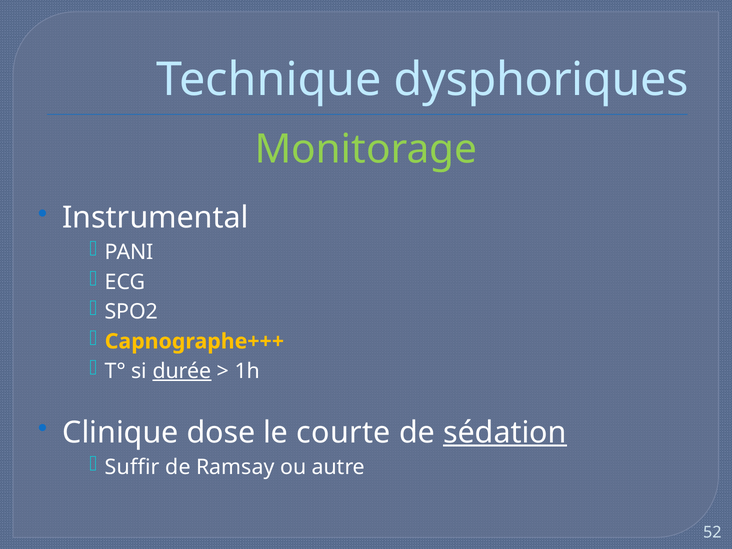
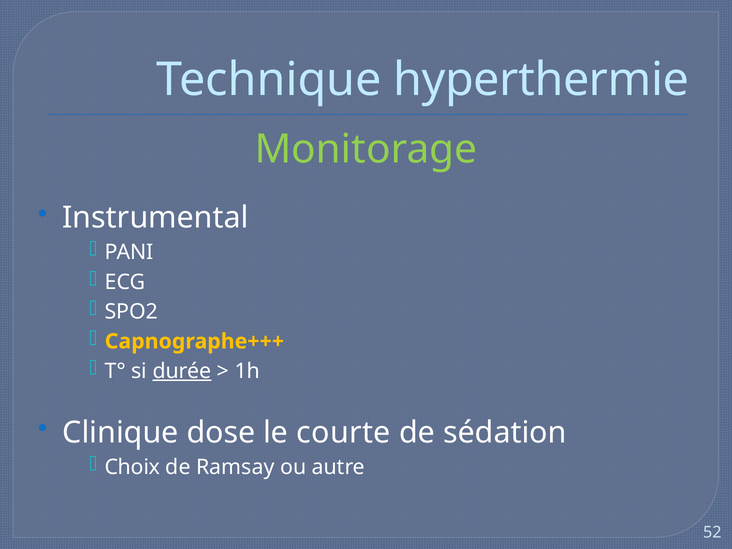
dysphoriques: dysphoriques -> hyperthermie (541, 80)
sédation underline: present -> none (505, 433)
Suffir: Suffir -> Choix (132, 467)
